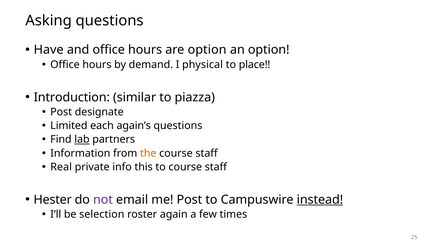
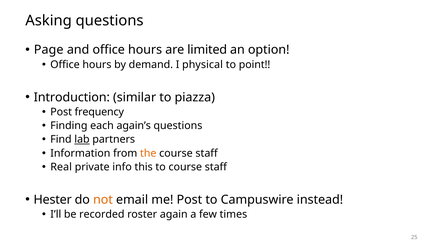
Have: Have -> Page (49, 50)
are option: option -> limited (207, 50)
place: place -> point (255, 65)
designate: designate -> frequency (99, 112)
Limited: Limited -> Finding (69, 126)
not colour: purple -> orange (103, 200)
instead underline: present -> none (320, 200)
selection: selection -> recorded (102, 215)
